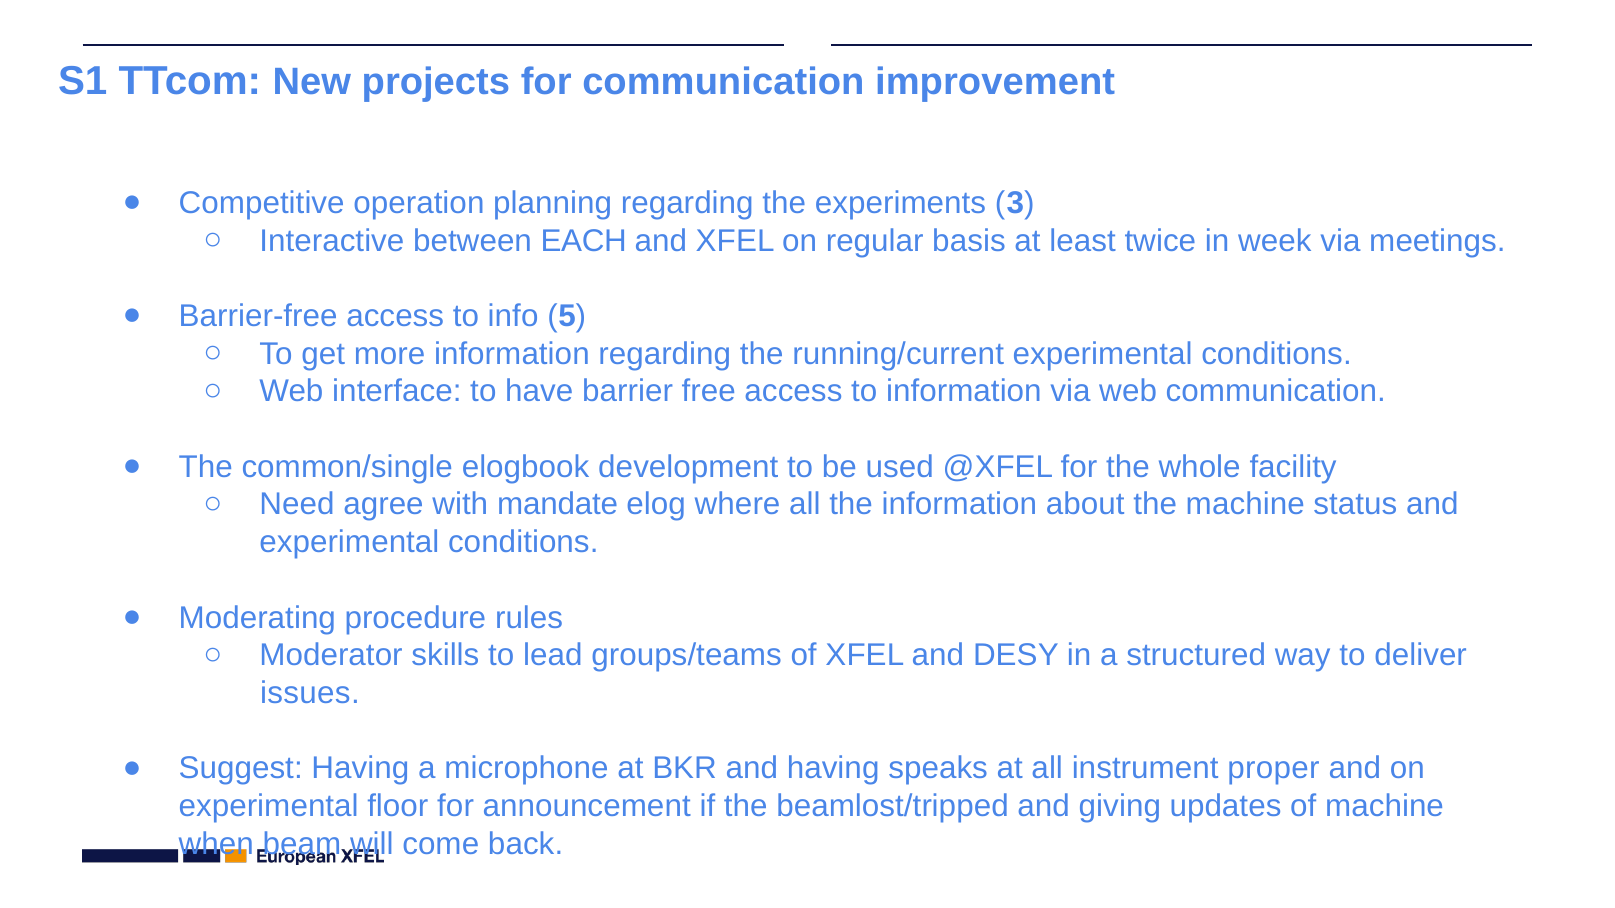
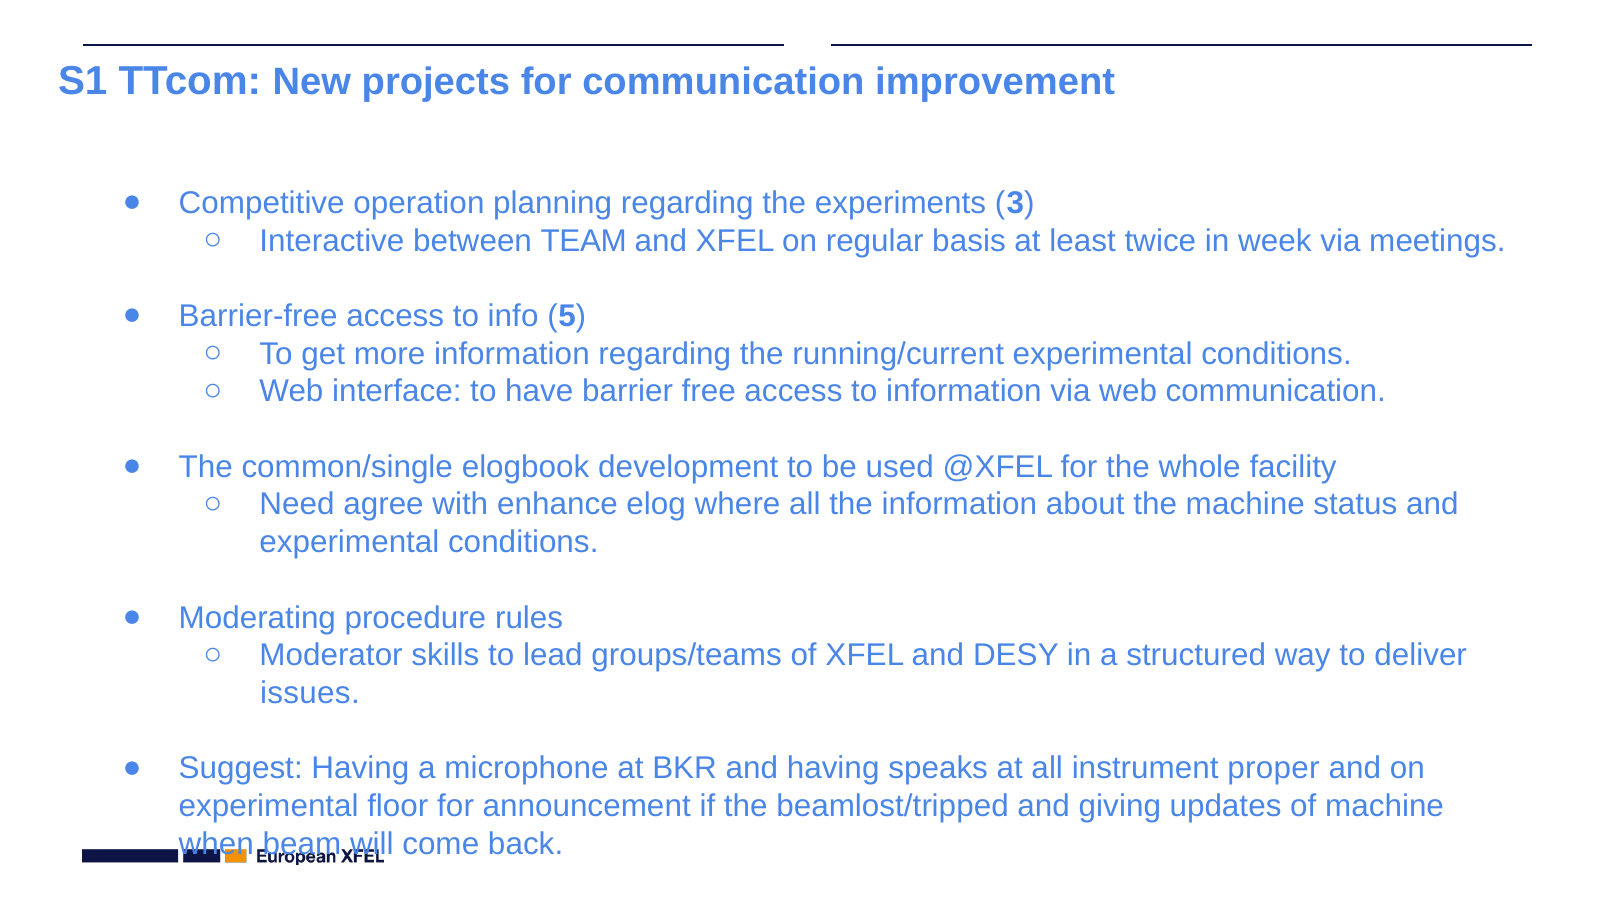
EACH: EACH -> TEAM (584, 241)
mandate: mandate -> enhance (557, 505)
